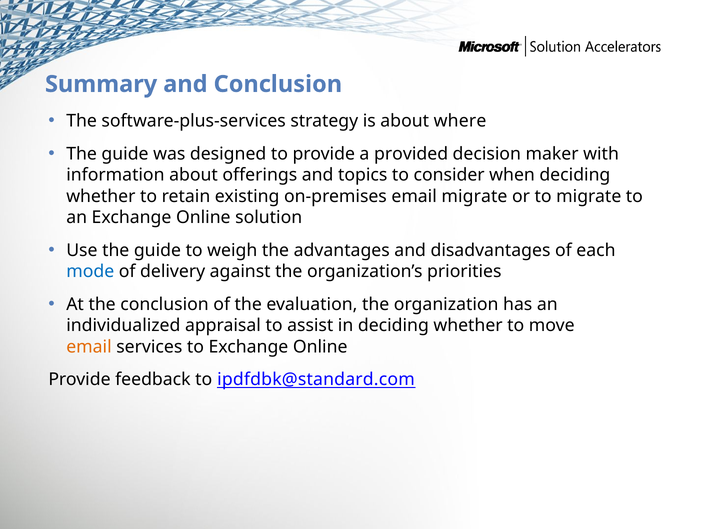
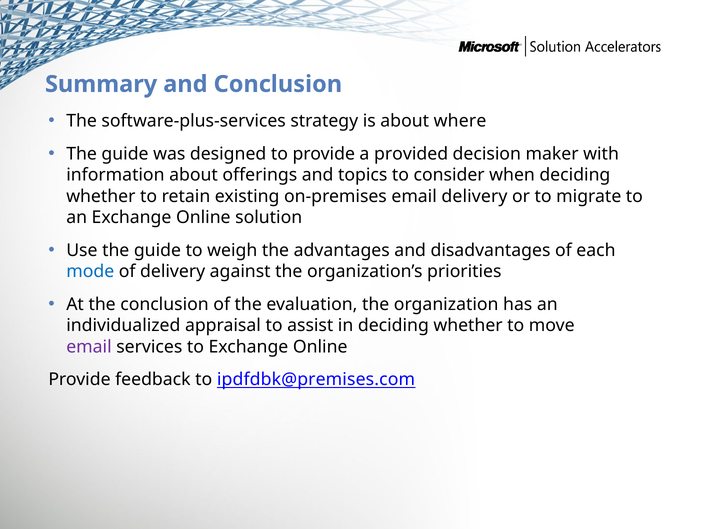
email migrate: migrate -> delivery (474, 196)
email colour: orange -> purple (89, 347)
ipdfdbk@standard.com: ipdfdbk@standard.com -> ipdfdbk@premises.com (316, 380)
